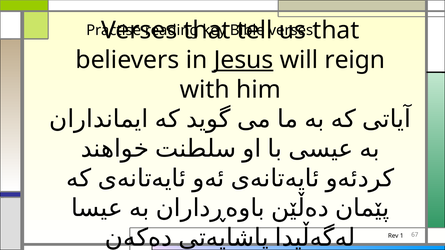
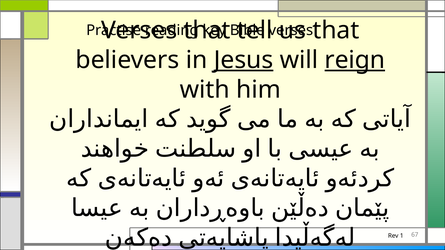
reign underline: none -> present (355, 60)
